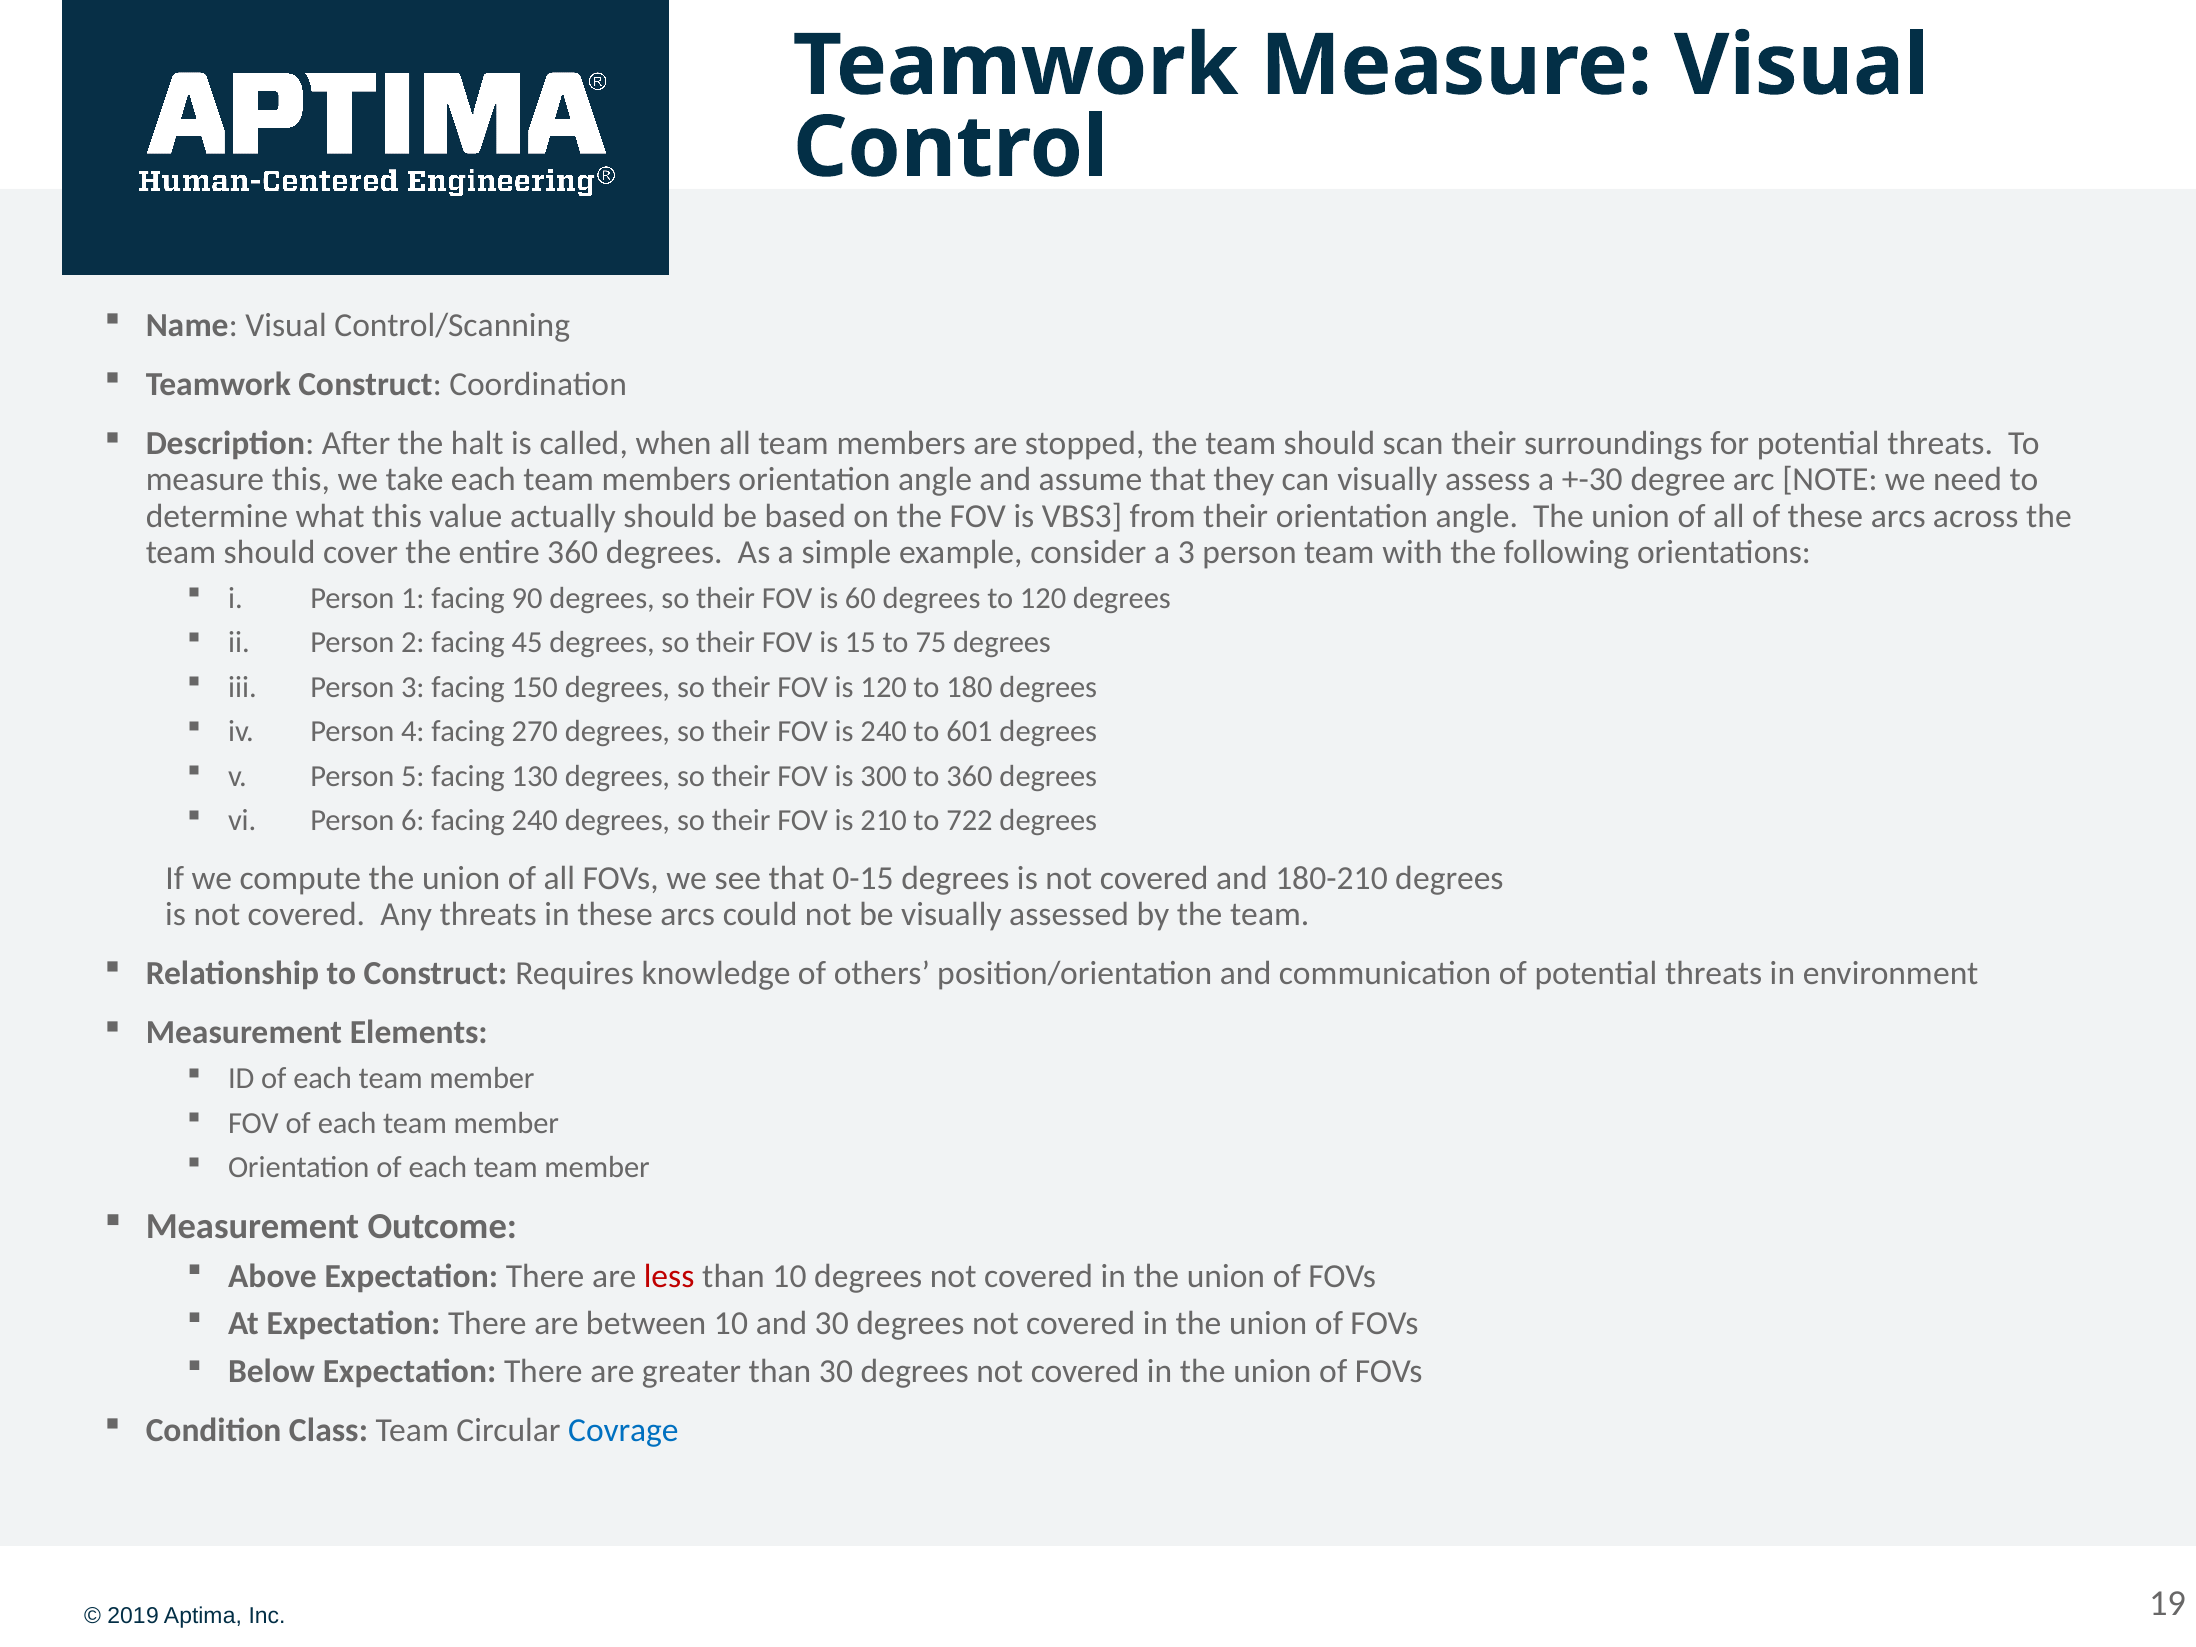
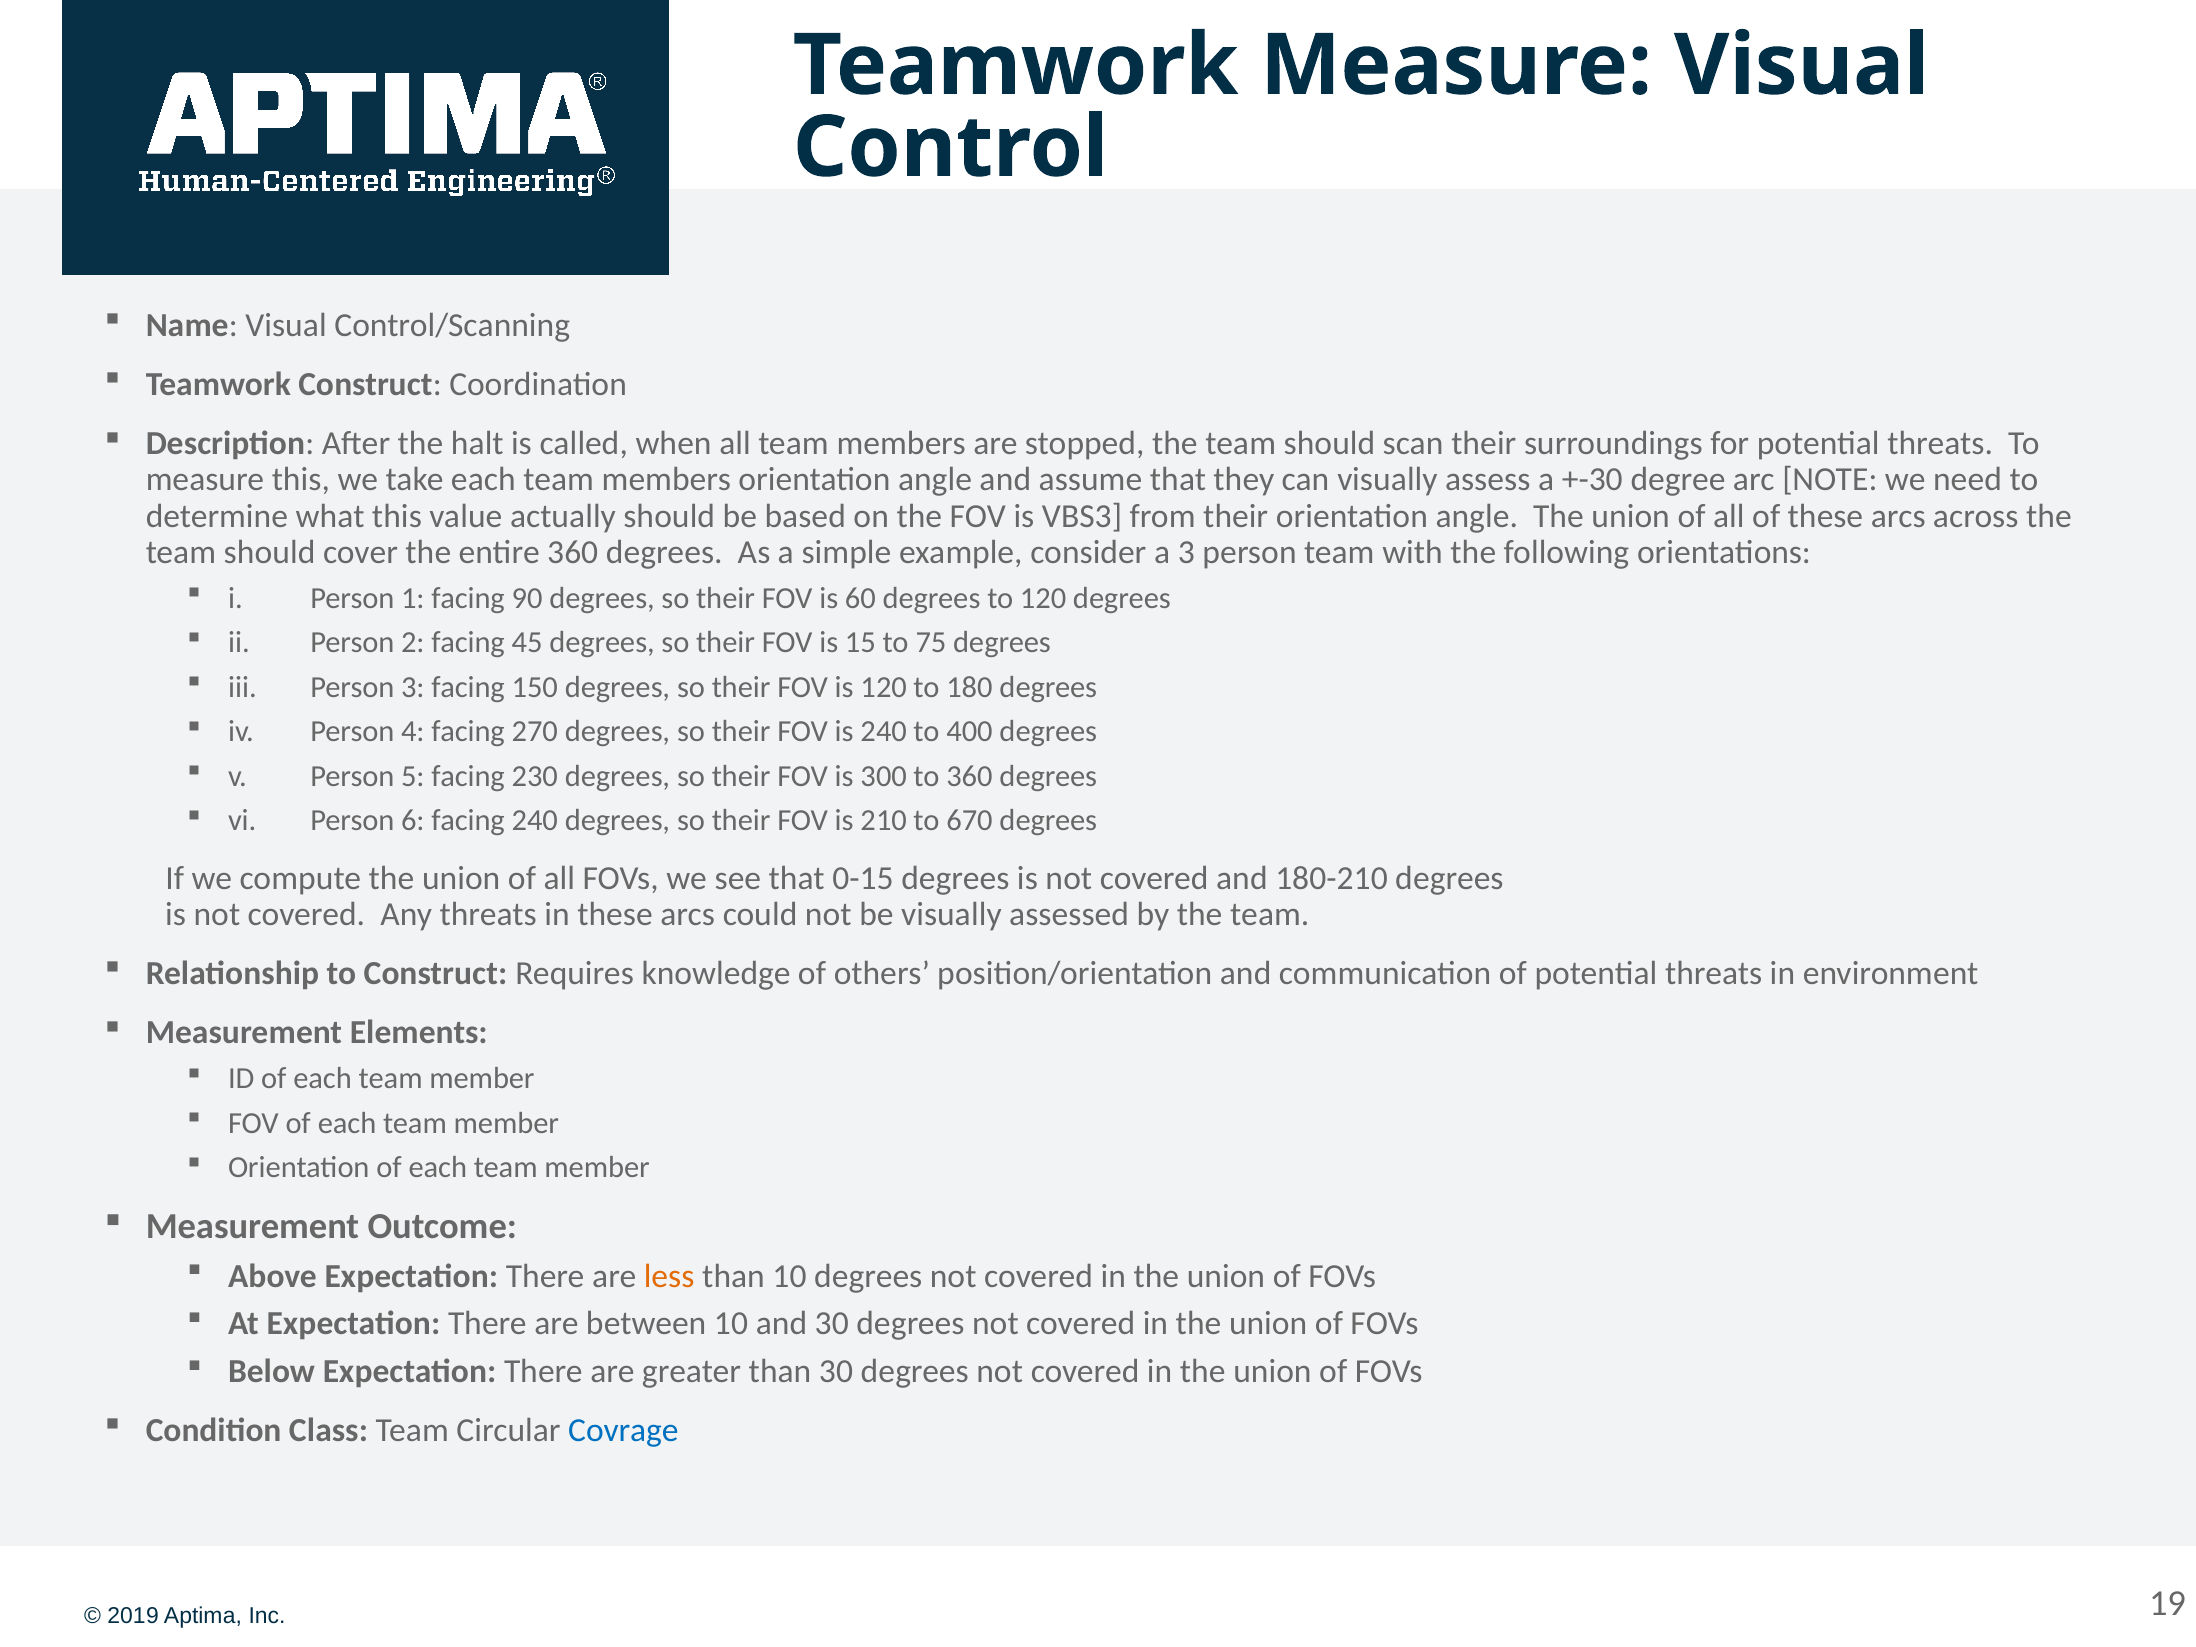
601: 601 -> 400 (969, 732)
130: 130 -> 230 (535, 776)
722: 722 -> 670 (969, 821)
less colour: red -> orange (669, 1276)
